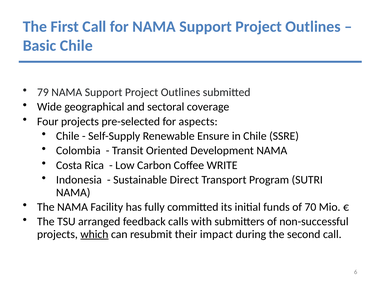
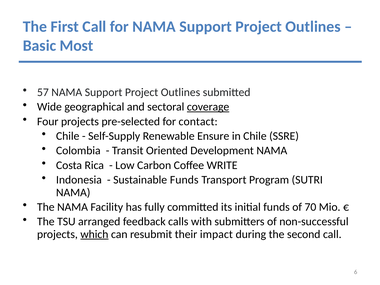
Basic Chile: Chile -> Most (76, 46)
79: 79 -> 57 (43, 92)
coverage underline: none -> present (208, 107)
aspects: aspects -> contact (198, 121)
Sustainable Direct: Direct -> Funds (184, 180)
